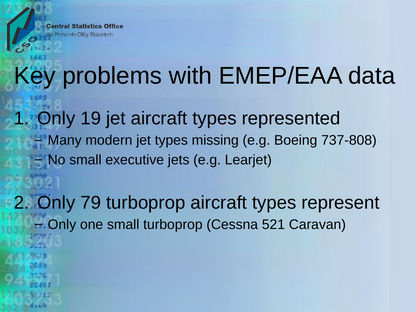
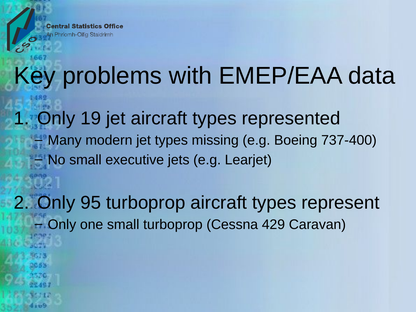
737-808: 737-808 -> 737-400 (349, 140)
79: 79 -> 95 (91, 203)
521: 521 -> 429 (273, 224)
